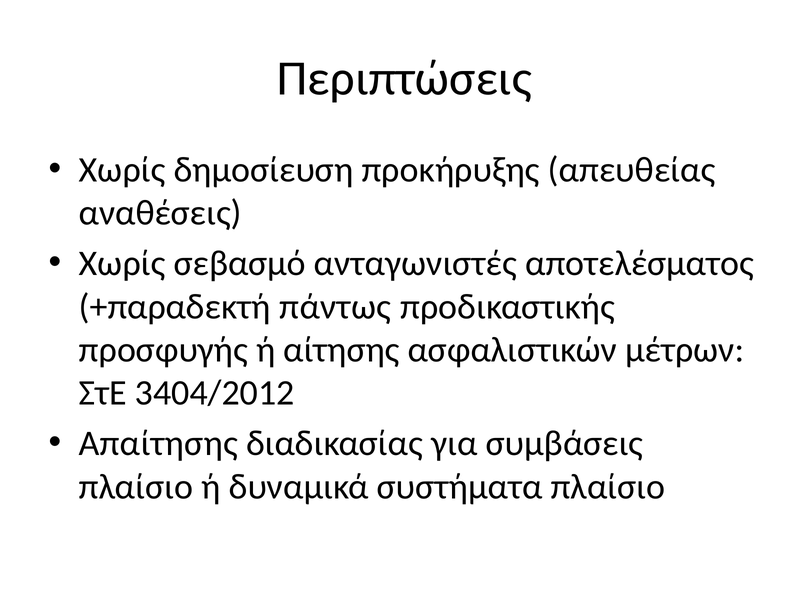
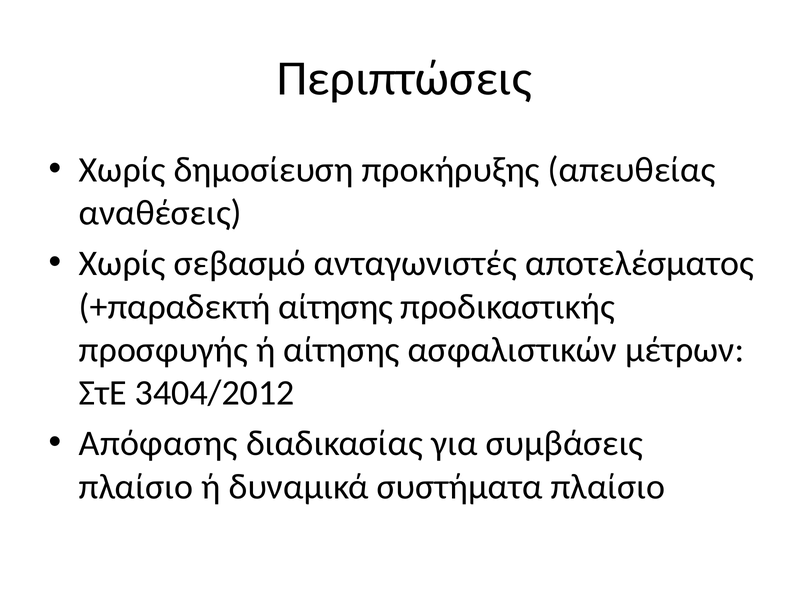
+παραδεκτή πάντως: πάντως -> αίτησης (336, 307)
Απαίτησης: Απαίτησης -> Απόφασης (158, 443)
